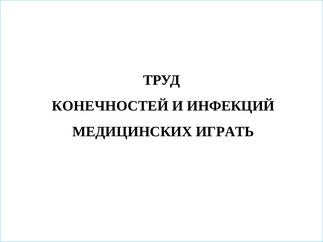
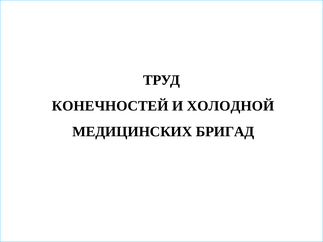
ИНФЕКЦИЙ: ИНФЕКЦИЙ -> ХОЛОДНОЙ (231, 106)
ИГРАТЬ: ИГРАТЬ -> БРИГАД (225, 132)
